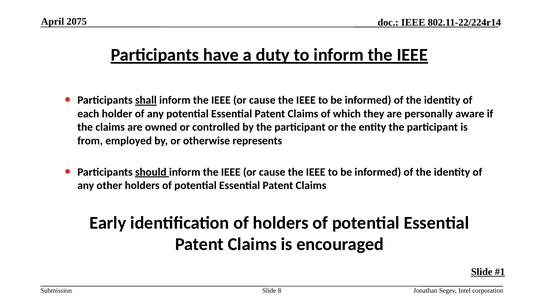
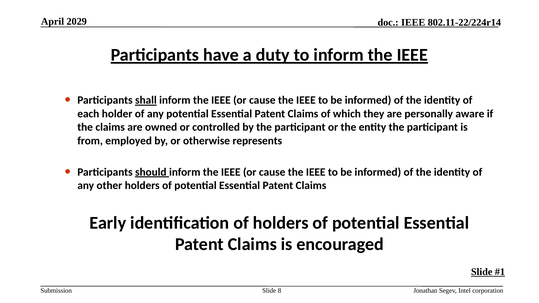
2075: 2075 -> 2029 (77, 21)
